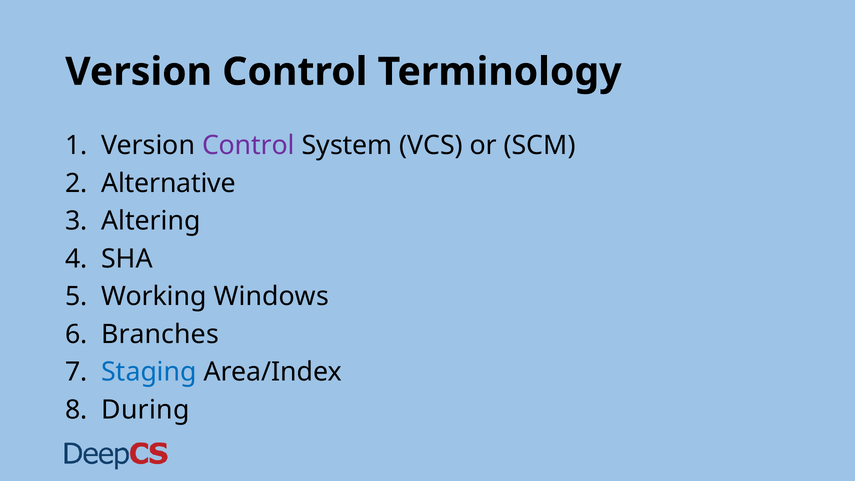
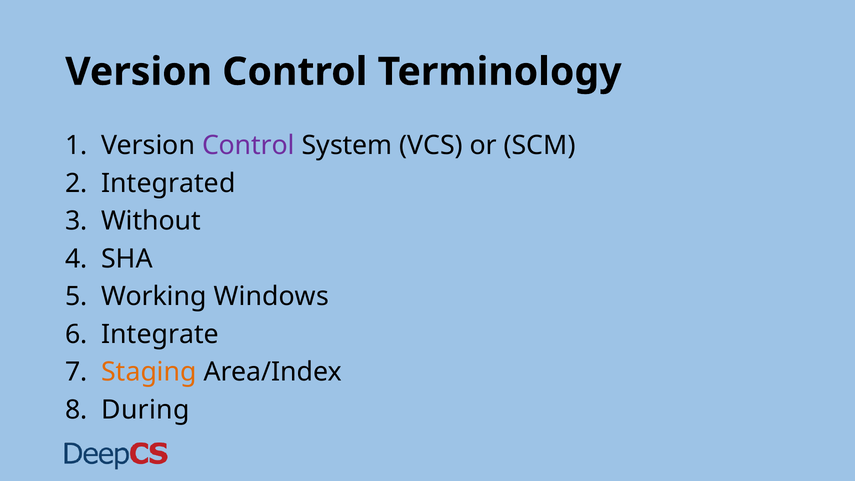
Alternative: Alternative -> Integrated (168, 183)
Altering: Altering -> Without (151, 221)
Branches: Branches -> Integrate (160, 334)
Staging colour: blue -> orange (149, 372)
